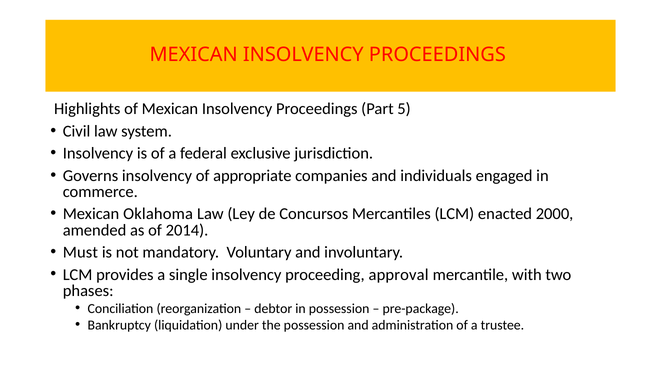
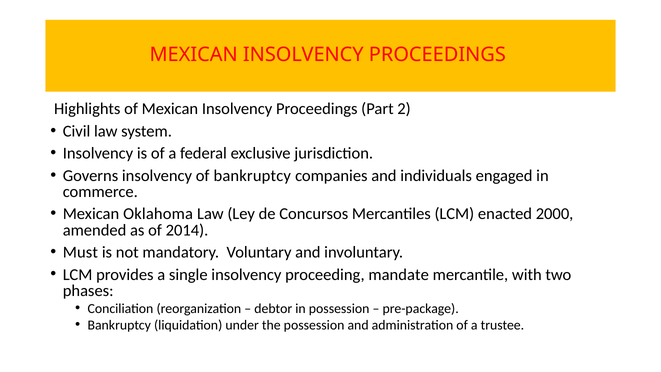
5: 5 -> 2 (404, 109)
of appropriate: appropriate -> bankruptcy (252, 176)
approval: approval -> mandate (399, 274)
